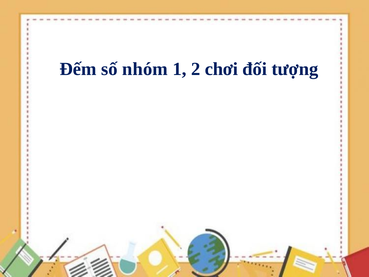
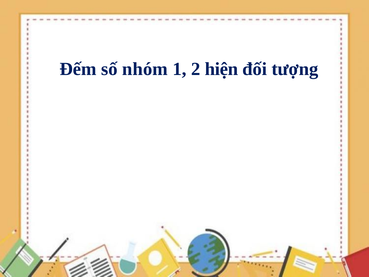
chơi: chơi -> hiện (221, 69)
